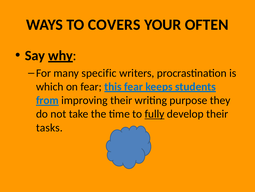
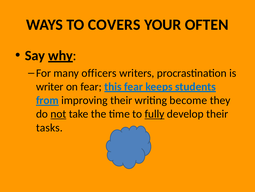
specific: specific -> officers (99, 73)
which: which -> writer (50, 86)
purpose: purpose -> become (188, 100)
not underline: none -> present (58, 114)
